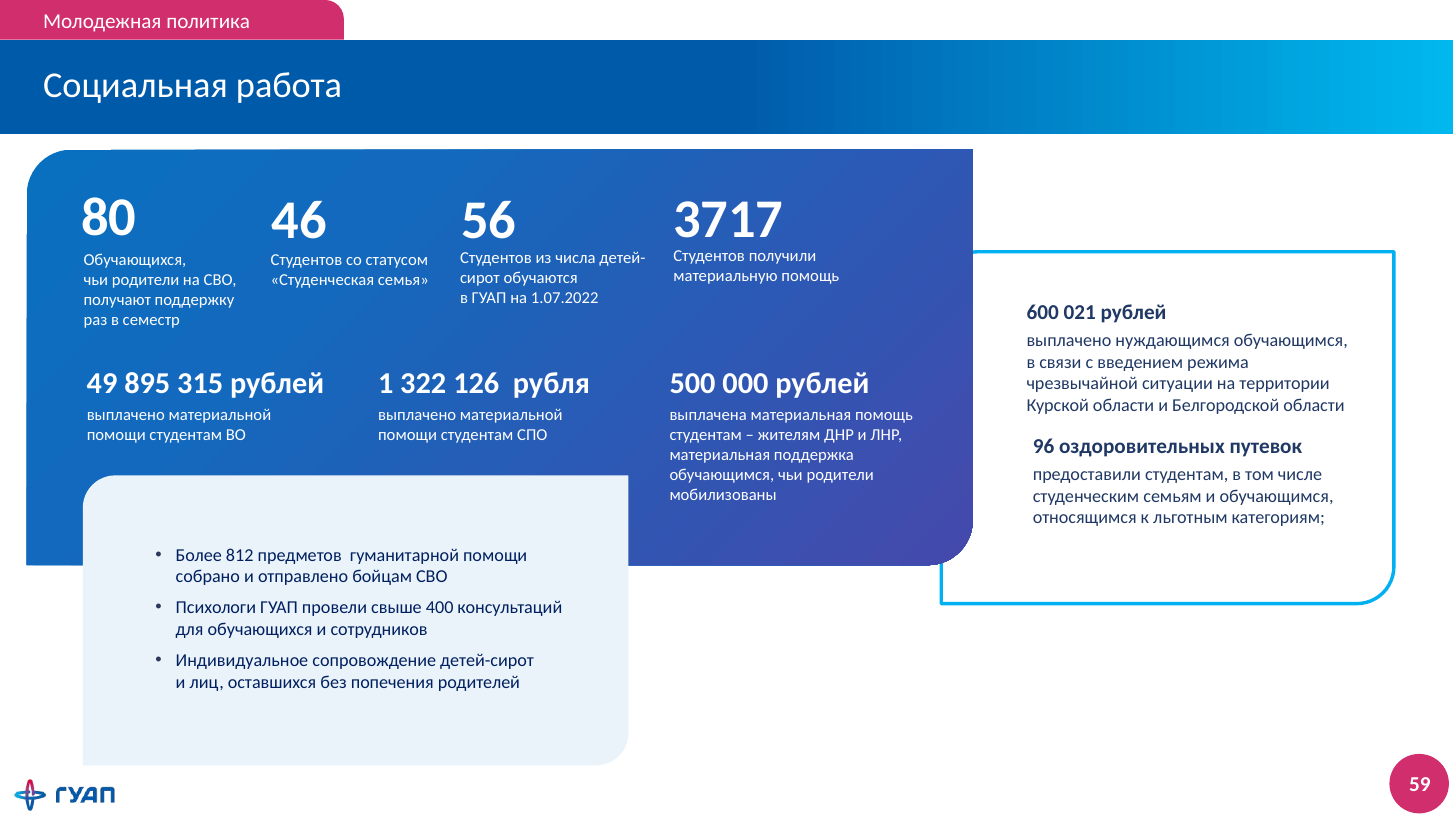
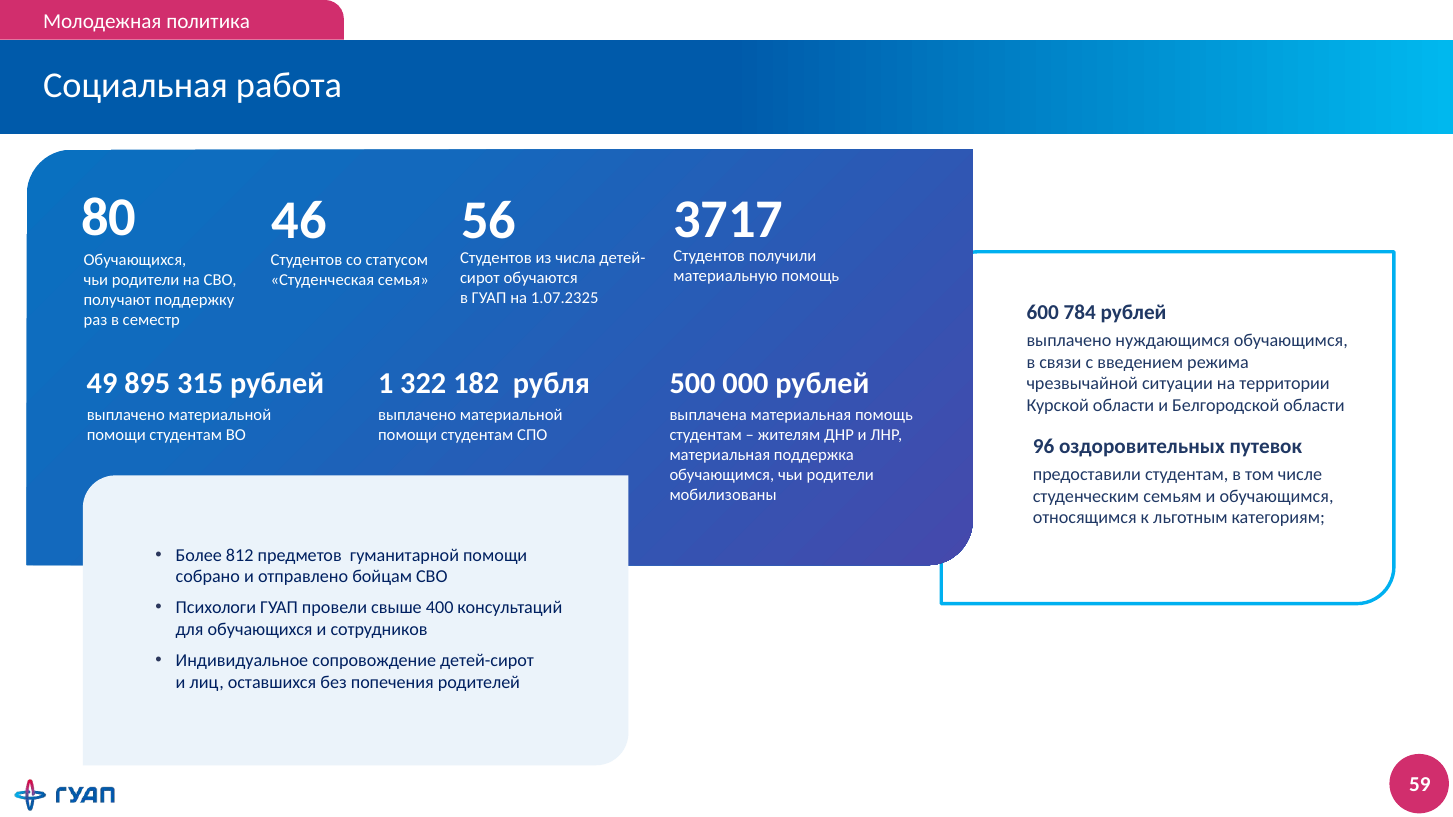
1.07.2022: 1.07.2022 -> 1.07.2325 (565, 298)
021: 021 -> 784 (1080, 312)
126: 126 -> 182 (476, 384)
